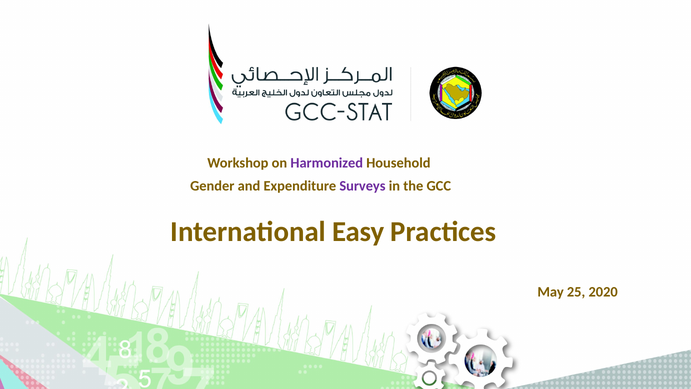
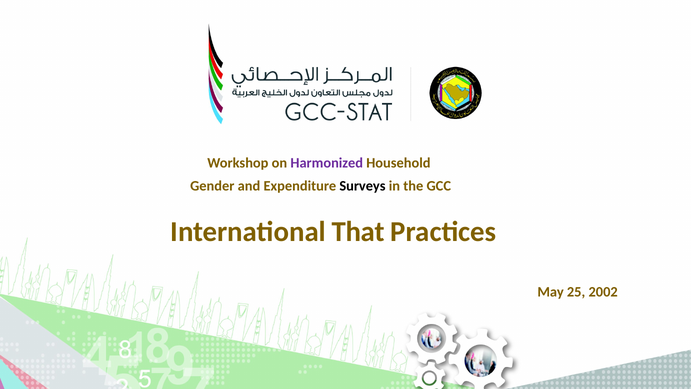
Surveys colour: purple -> black (362, 186)
Easy: Easy -> That (358, 232)
2020: 2020 -> 2002 (603, 292)
